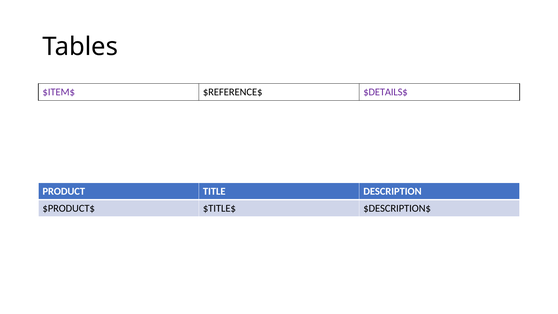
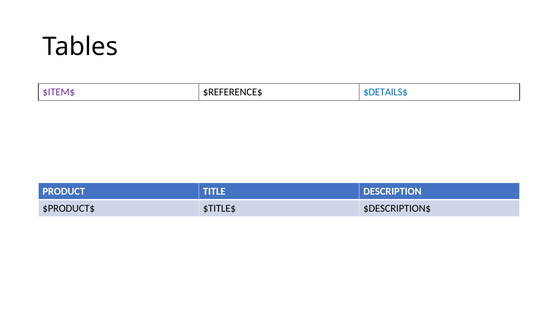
$DETAILS$ colour: purple -> blue (386, 92)
